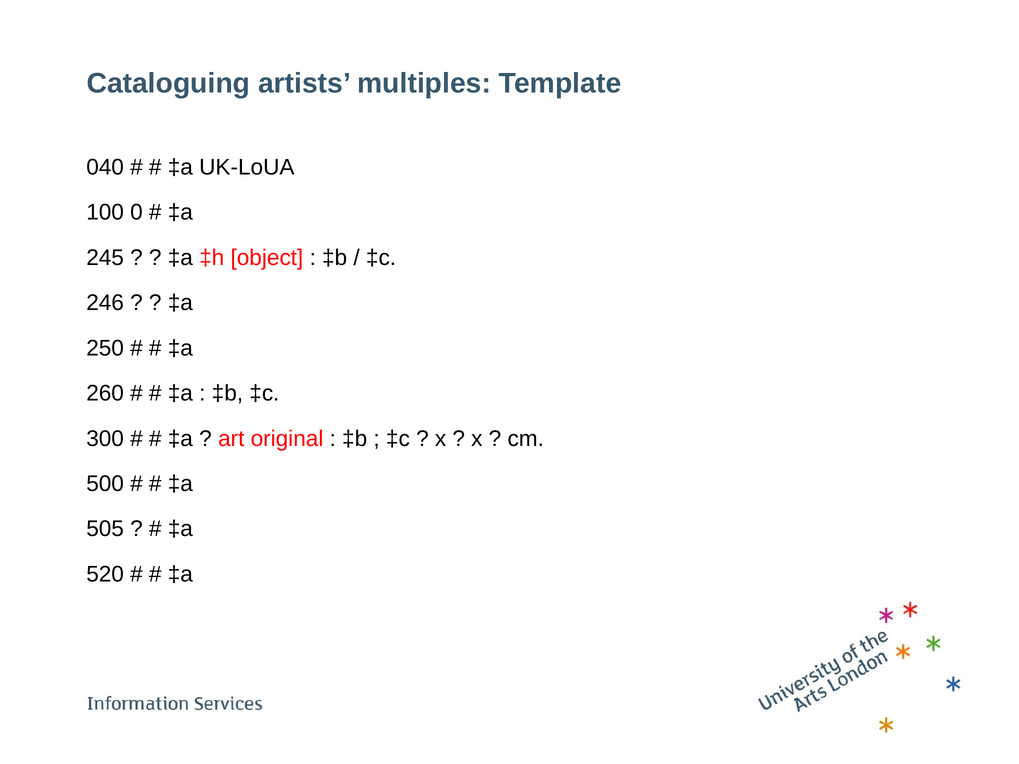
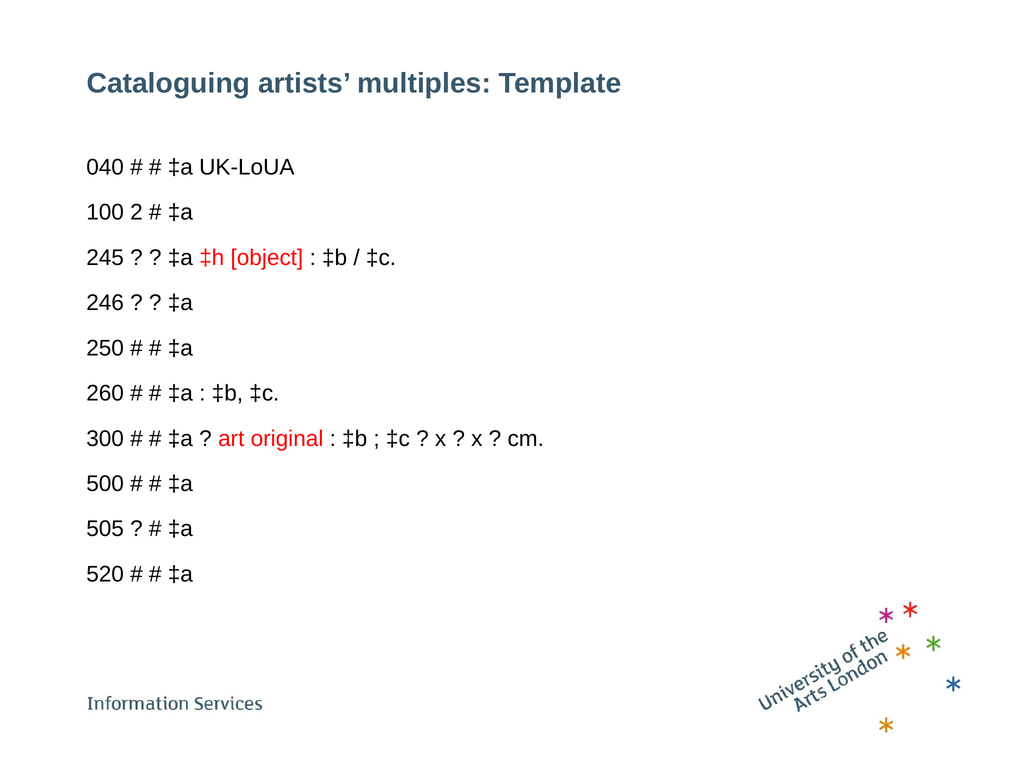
0: 0 -> 2 (136, 212)
